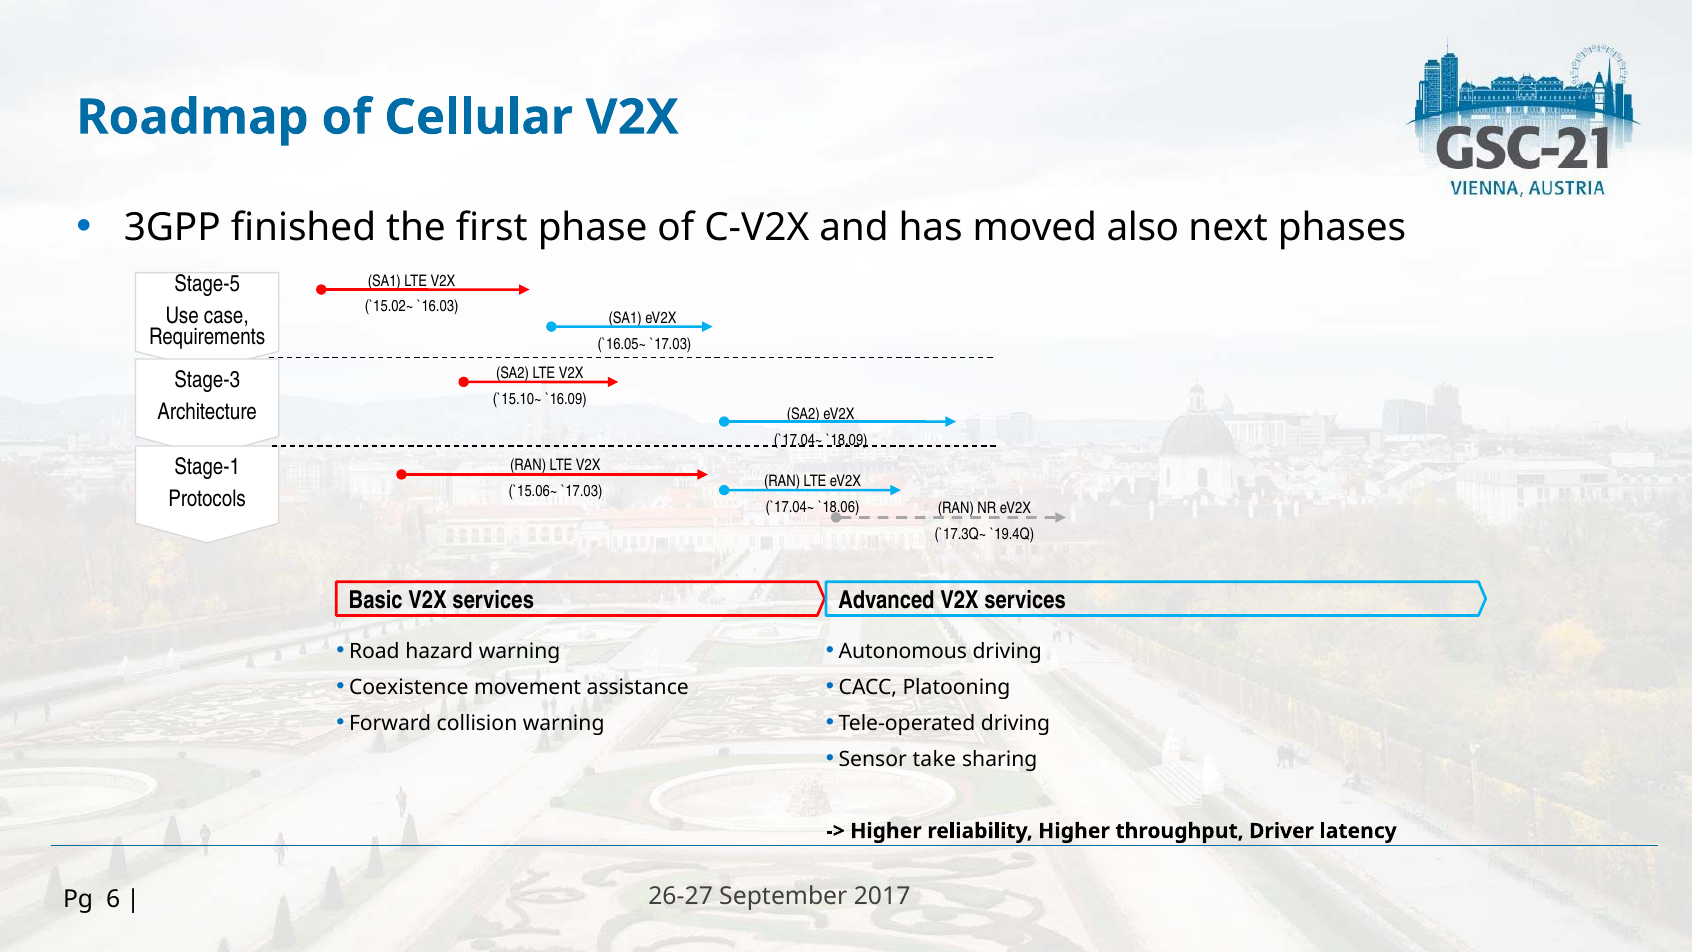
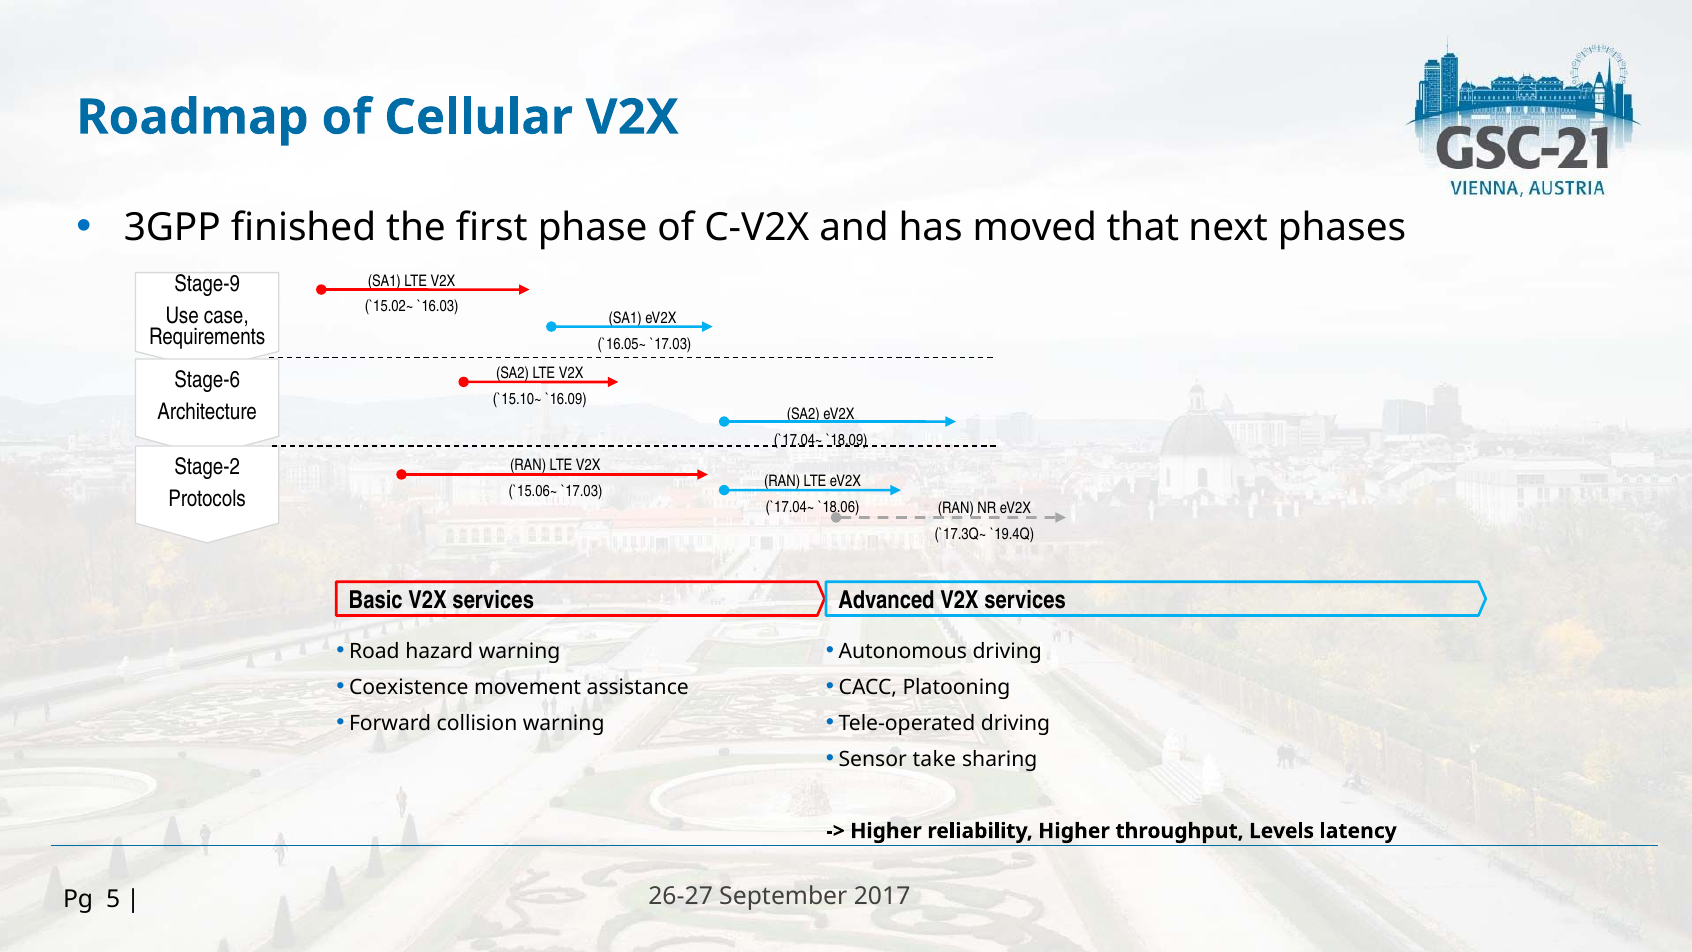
also: also -> that (1143, 228)
Stage-5: Stage-5 -> Stage-9 (207, 284)
Stage-3: Stage-3 -> Stage-6 (207, 380)
Stage-1: Stage-1 -> Stage-2 (207, 467)
Driver: Driver -> Levels (1282, 831)
6: 6 -> 5 (113, 899)
